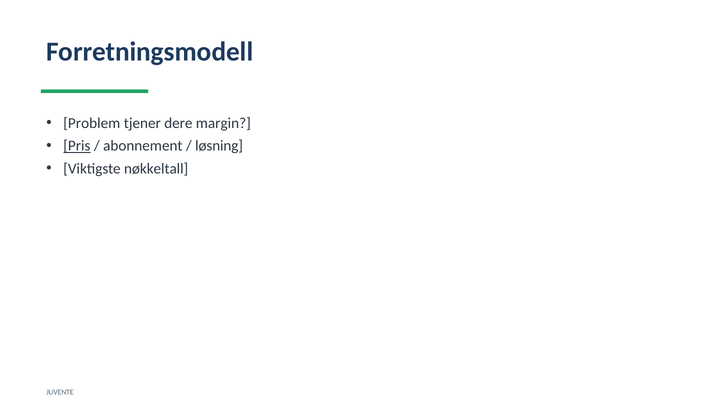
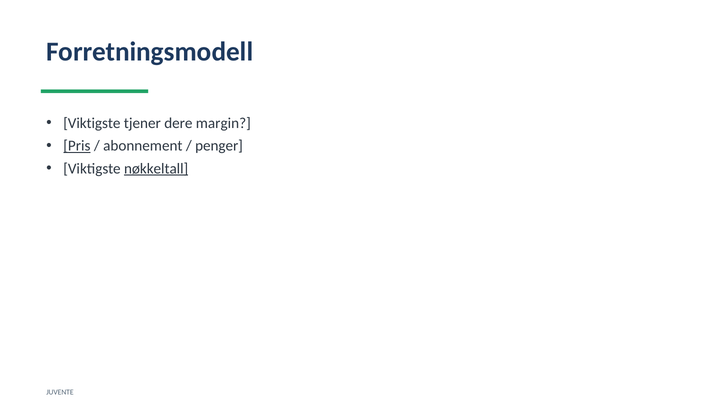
Problem: Problem -> Viktigste (92, 123)
løsning: løsning -> penger (219, 146)
nøkkeltall underline: none -> present (156, 169)
